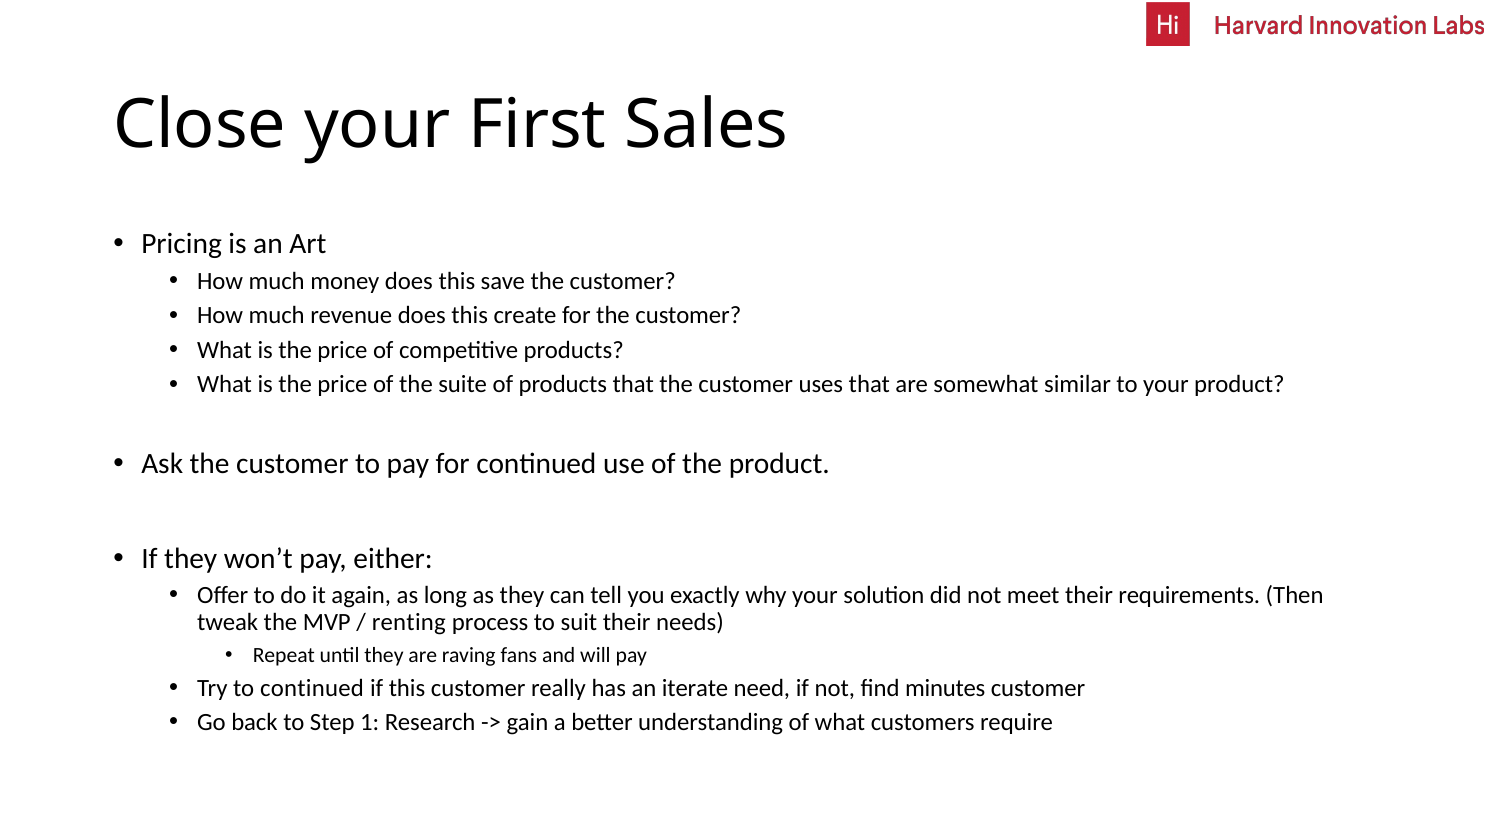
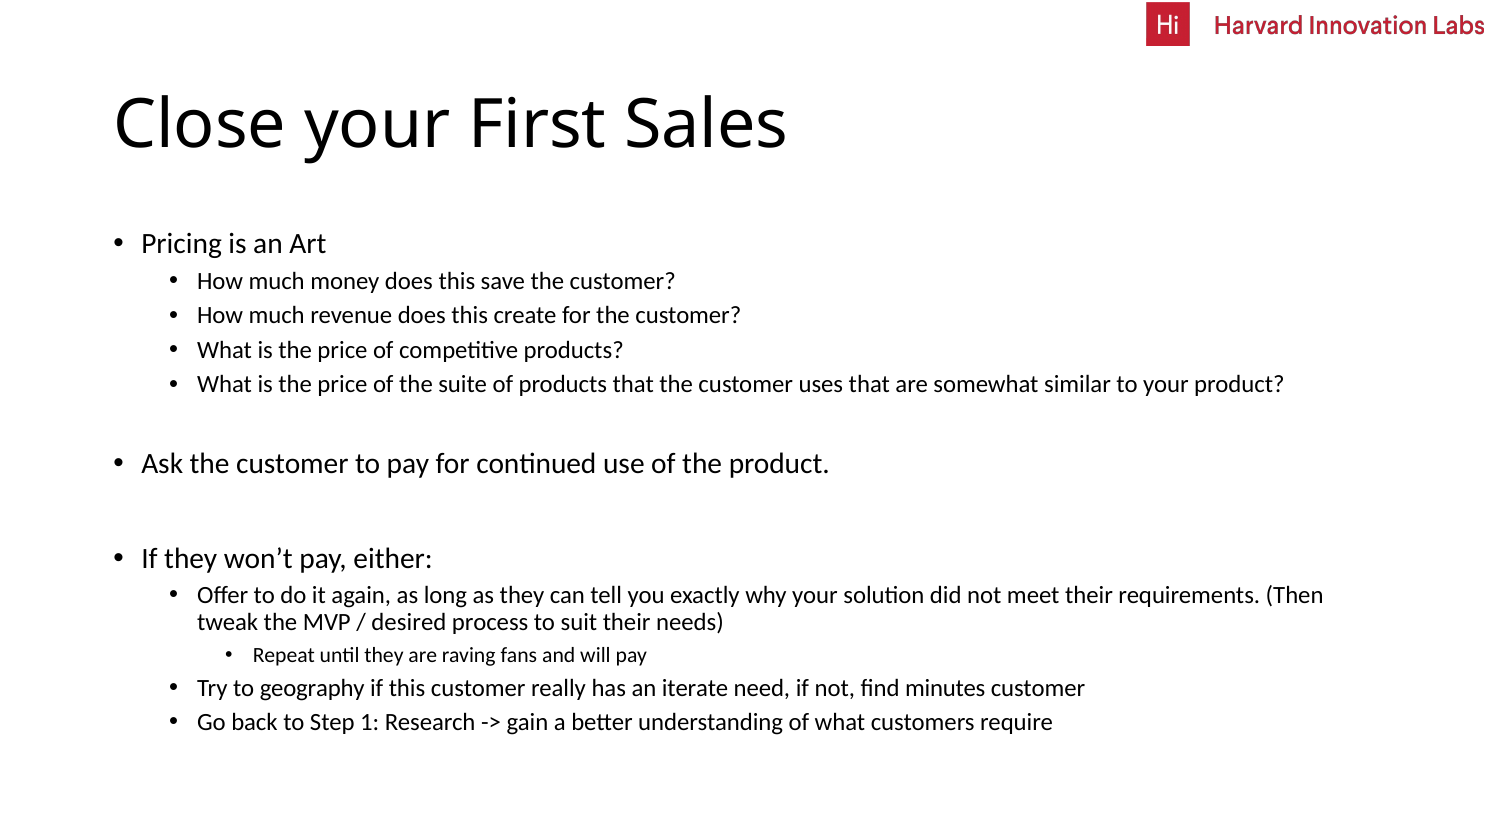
renting: renting -> desired (409, 622)
to continued: continued -> geography (312, 688)
